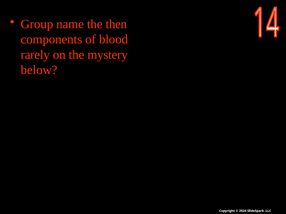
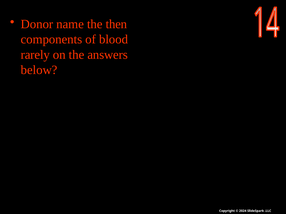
Group: Group -> Donor (37, 24)
mystery: mystery -> answers (108, 55)
